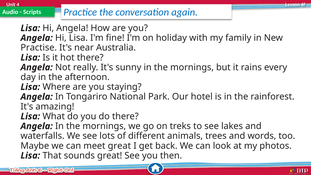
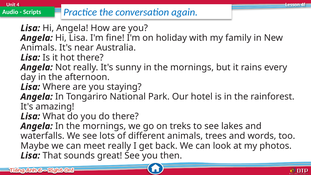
Practise: Practise -> Animals (39, 48)
meet great: great -> really (119, 146)
